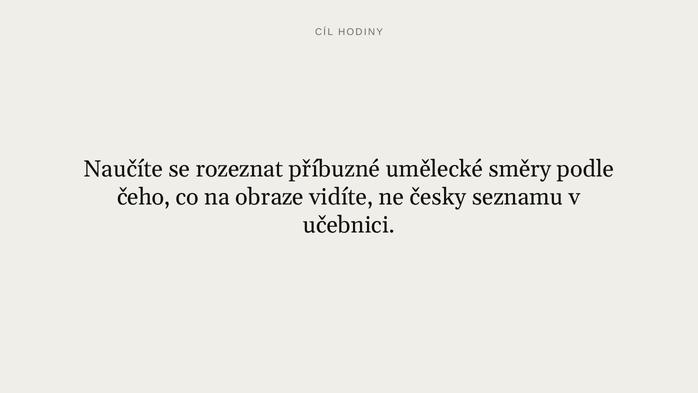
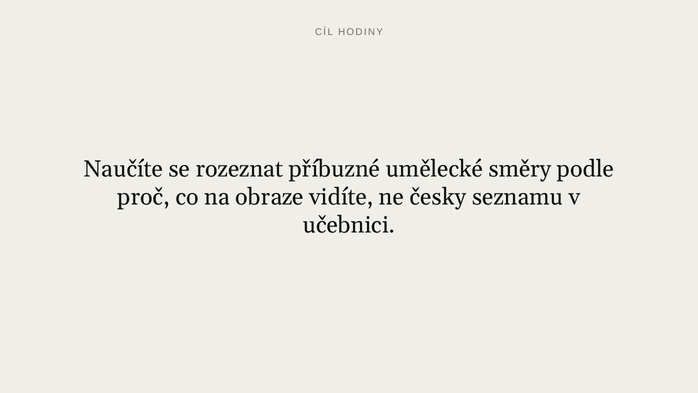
čeho: čeho -> proč (144, 197)
